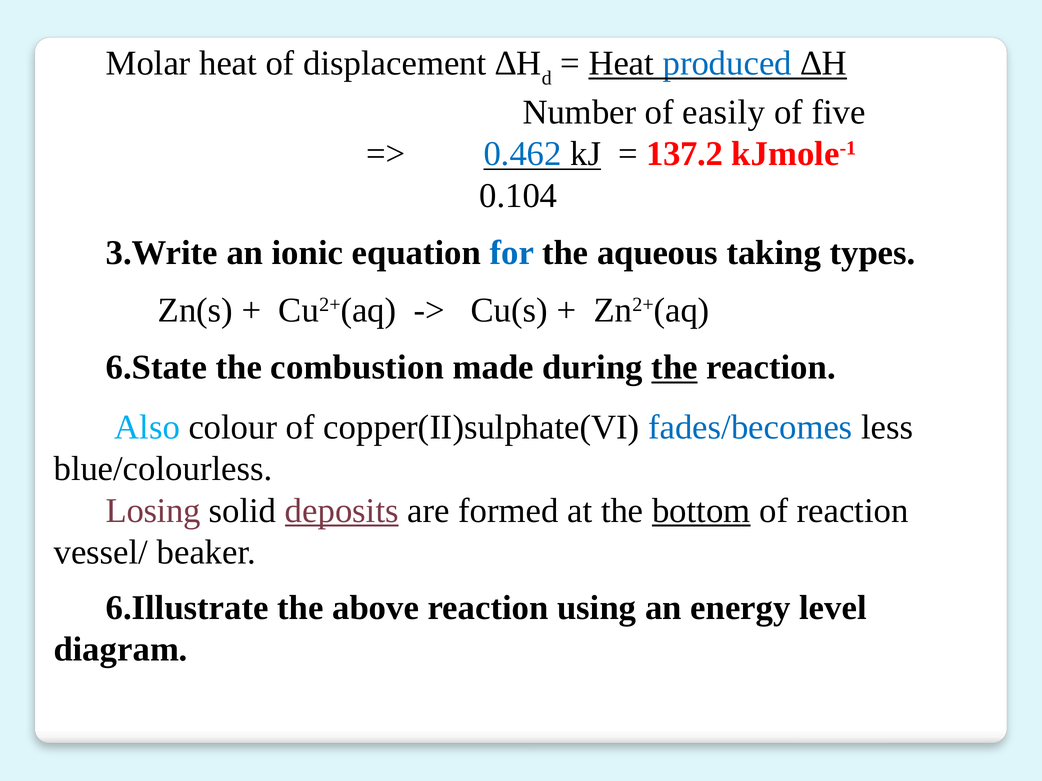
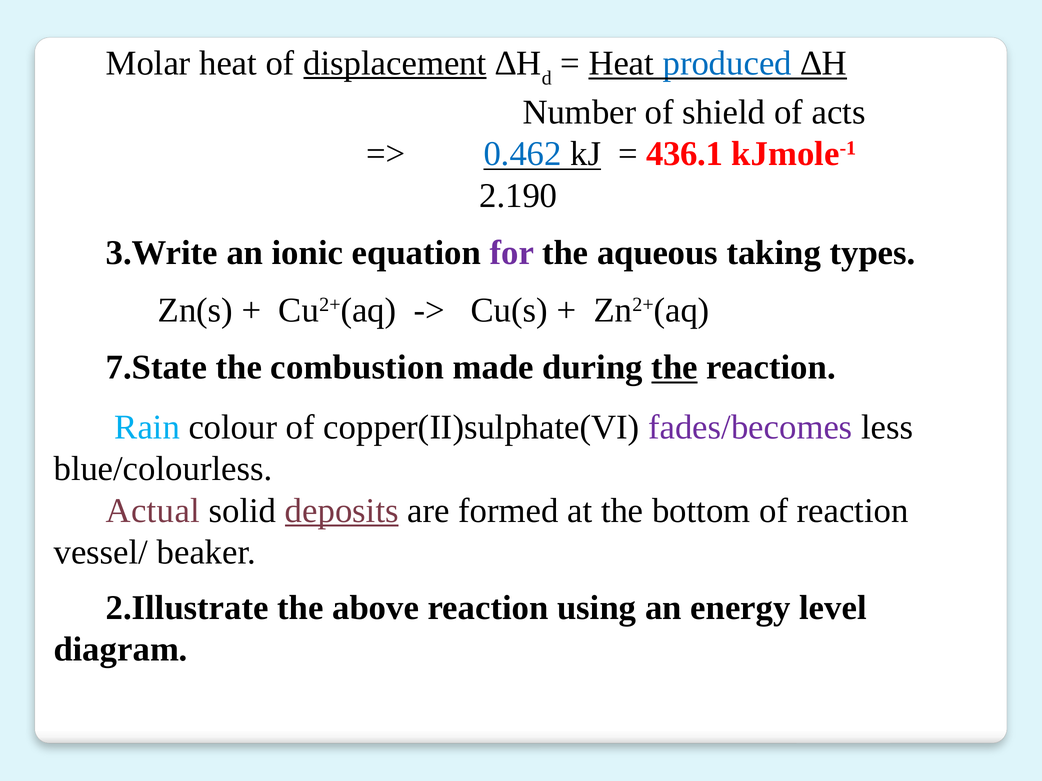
displacement underline: none -> present (395, 63)
easily: easily -> shield (724, 112)
five: five -> acts (839, 112)
137.2: 137.2 -> 436.1 (685, 154)
0.104: 0.104 -> 2.190 (518, 196)
for colour: blue -> purple (512, 253)
6.State: 6.State -> 7.State (156, 368)
Also: Also -> Rain (147, 428)
fades/becomes colour: blue -> purple (750, 428)
Losing: Losing -> Actual (153, 511)
bottom underline: present -> none (701, 511)
6.Illustrate: 6.Illustrate -> 2.Illustrate (187, 608)
